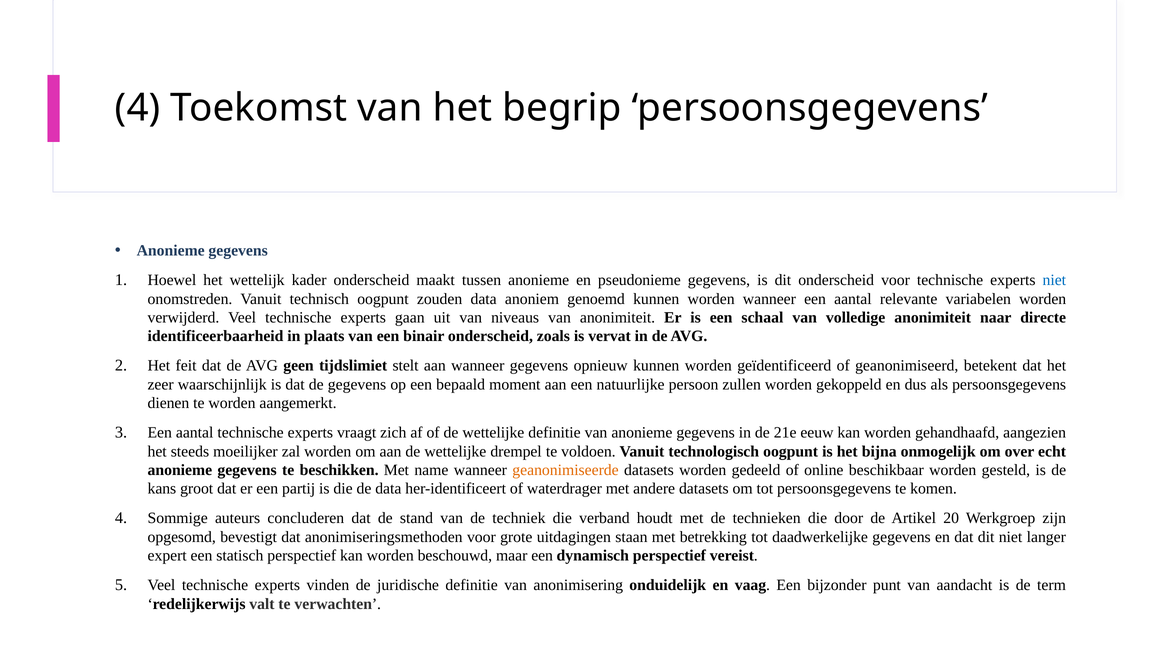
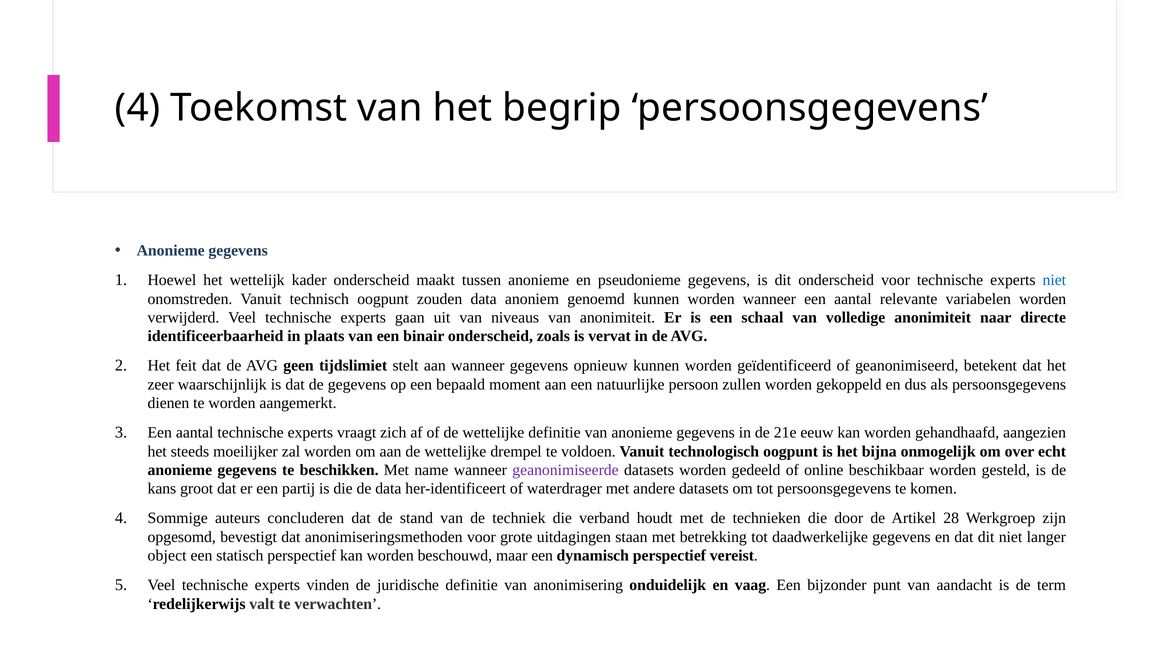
geanonimiseerde colour: orange -> purple (566, 470)
20: 20 -> 28 (951, 518)
expert: expert -> object (167, 556)
